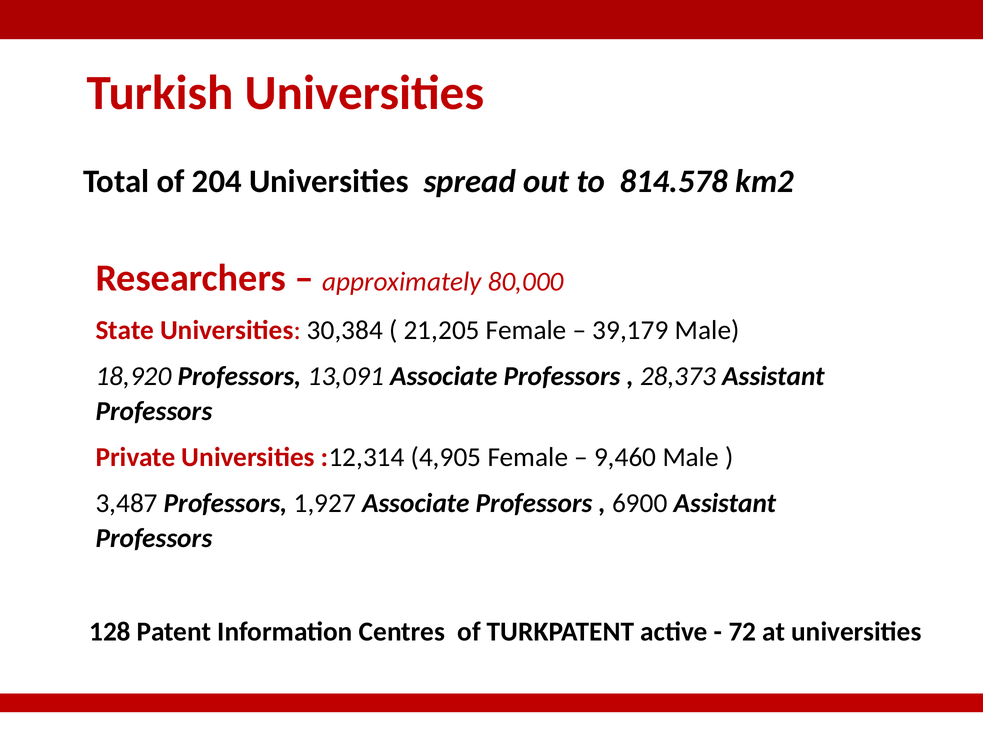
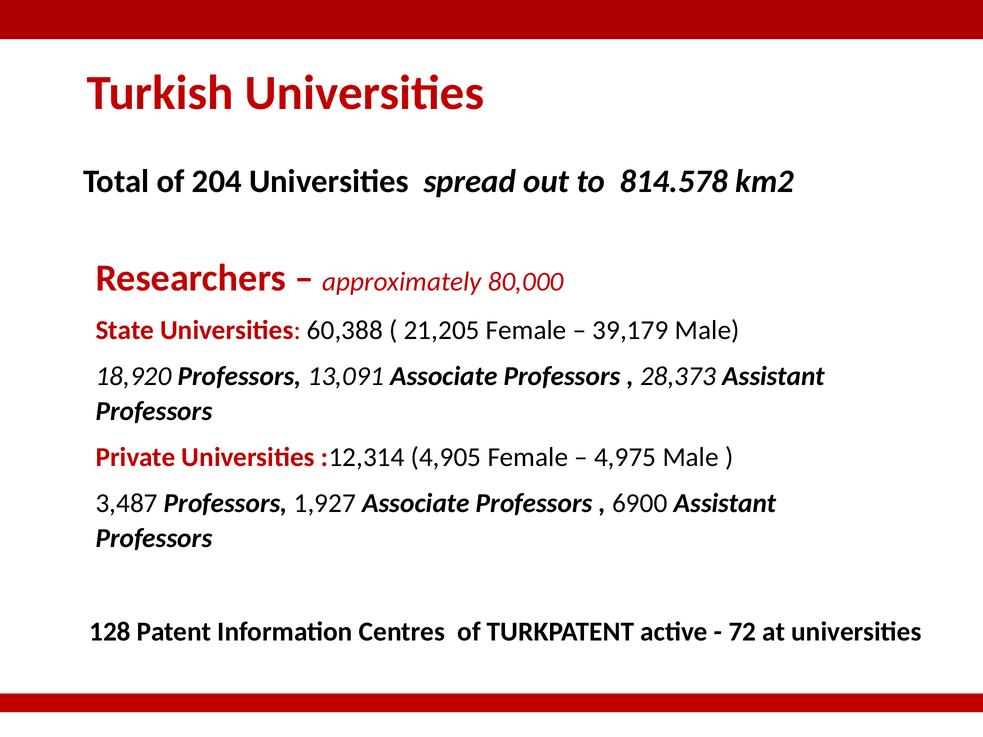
30,384: 30,384 -> 60,388 (345, 330)
9,460: 9,460 -> 4,975 (625, 457)
